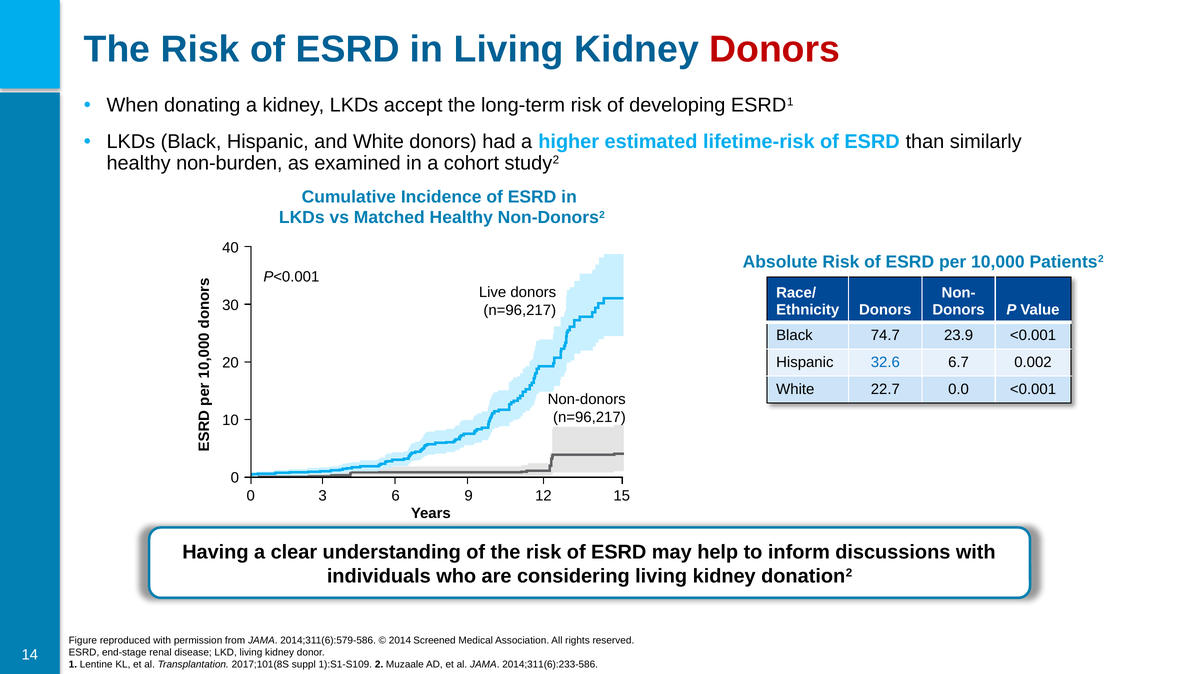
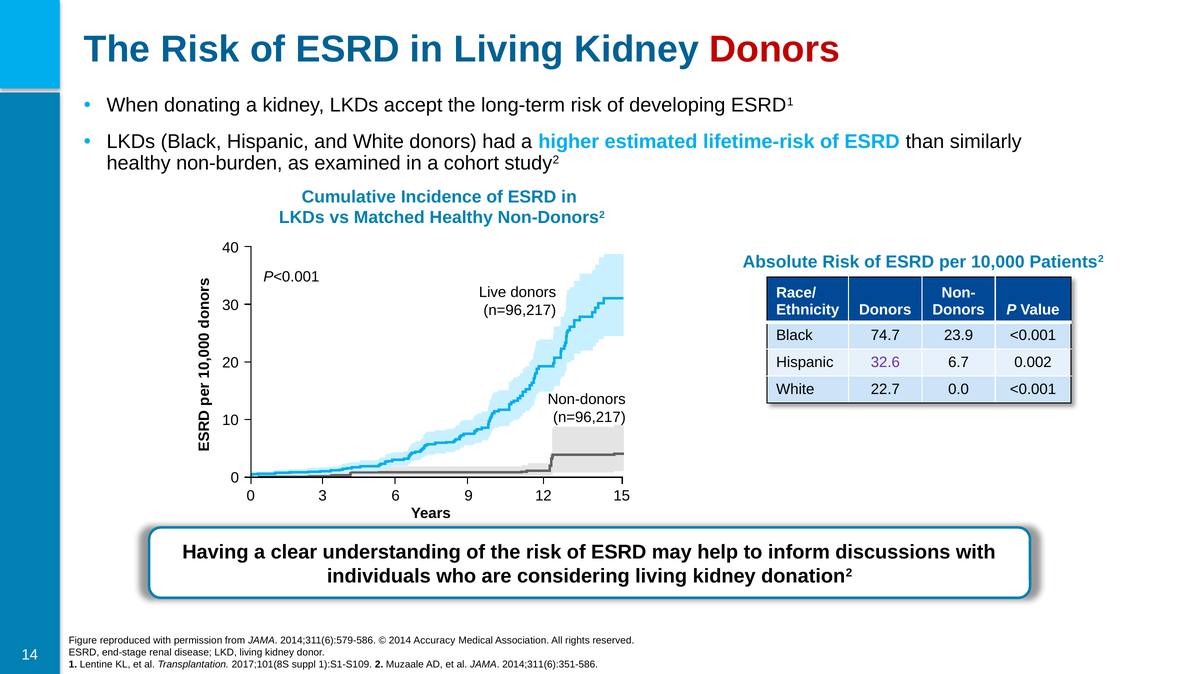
32.6 colour: blue -> purple (885, 362)
Screened: Screened -> Accuracy (434, 640)
2014;311(6):233-586: 2014;311(6):233-586 -> 2014;311(6):351-586 (550, 664)
